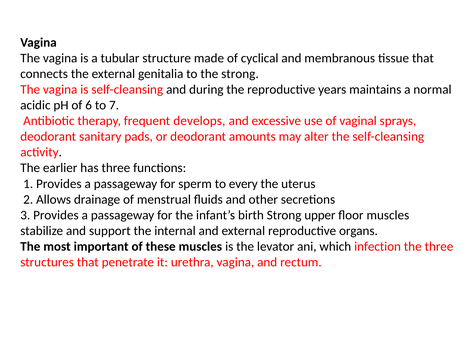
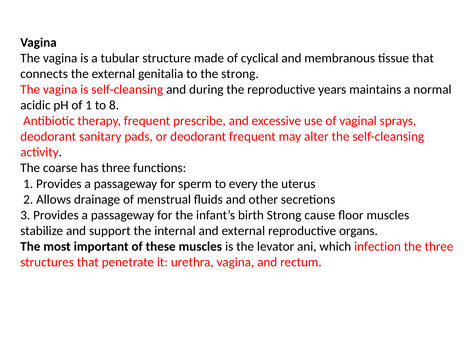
of 6: 6 -> 1 (89, 105)
7: 7 -> 8 (114, 105)
develops: develops -> prescribe (199, 121)
deodorant amounts: amounts -> frequent (252, 137)
earlier: earlier -> coarse (60, 168)
upper: upper -> cause (320, 215)
